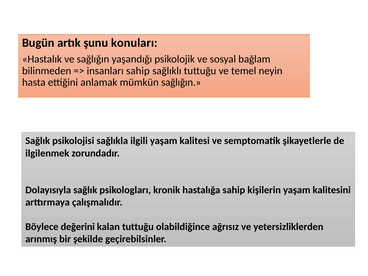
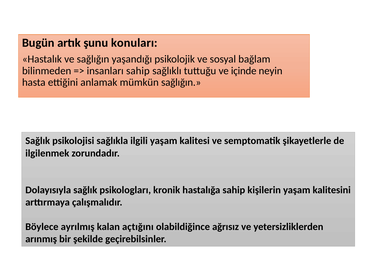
temel: temel -> içinde (244, 71)
değerini: değerini -> ayrılmış (78, 227)
kalan tuttuğu: tuttuğu -> açtığını (138, 227)
